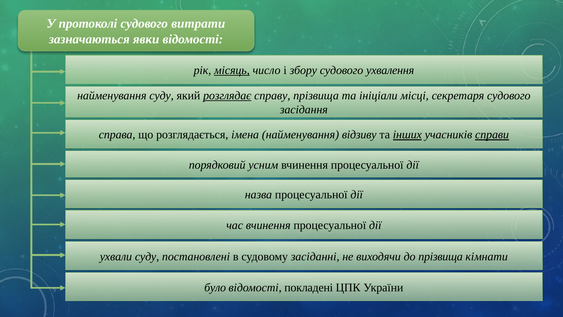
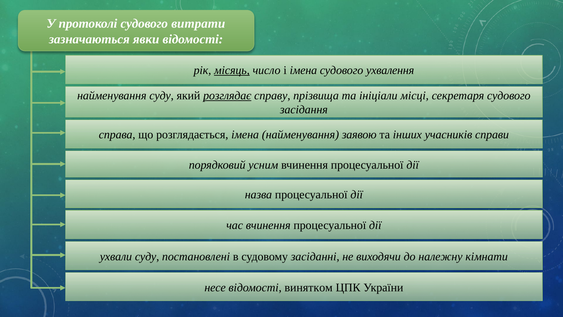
і збору: збору -> імена (303, 70)
відзиву: відзиву -> заявою (359, 135)
інших underline: present -> none (407, 135)
справи underline: present -> none (492, 135)
до прізвища: прізвища -> належну (440, 256)
було: було -> несе (215, 287)
покладені: покладені -> винятком (309, 287)
